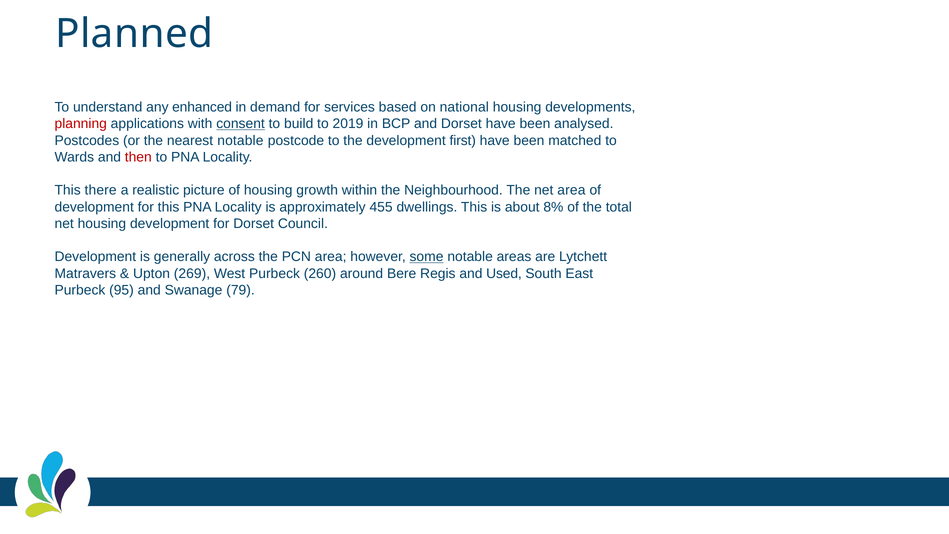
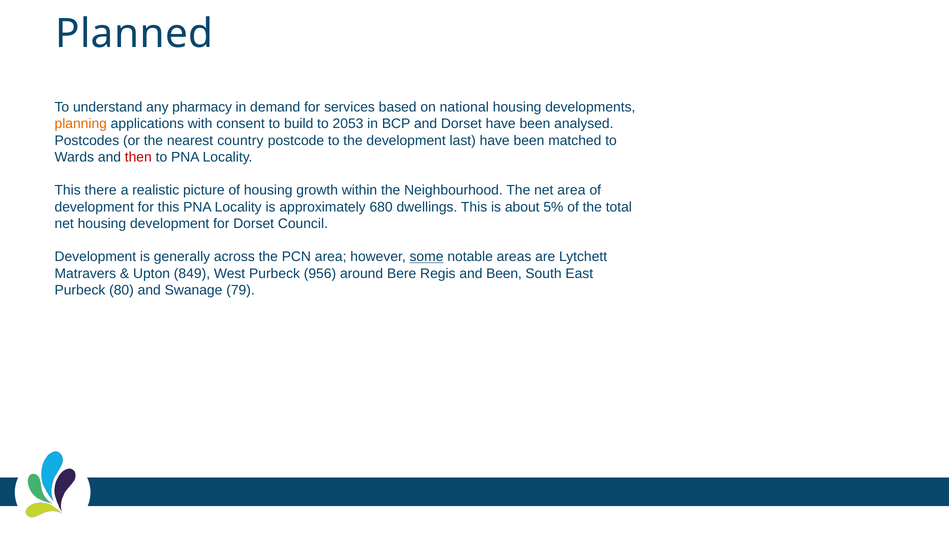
enhanced: enhanced -> pharmacy (202, 107)
planning colour: red -> orange (81, 124)
consent underline: present -> none (241, 124)
2019: 2019 -> 2053 (348, 124)
nearest notable: notable -> country (240, 140)
first: first -> last (463, 140)
455: 455 -> 680 (381, 207)
8%: 8% -> 5% (553, 207)
269: 269 -> 849 (192, 273)
260: 260 -> 956 (320, 273)
and Used: Used -> Been (504, 273)
95: 95 -> 80 (121, 290)
